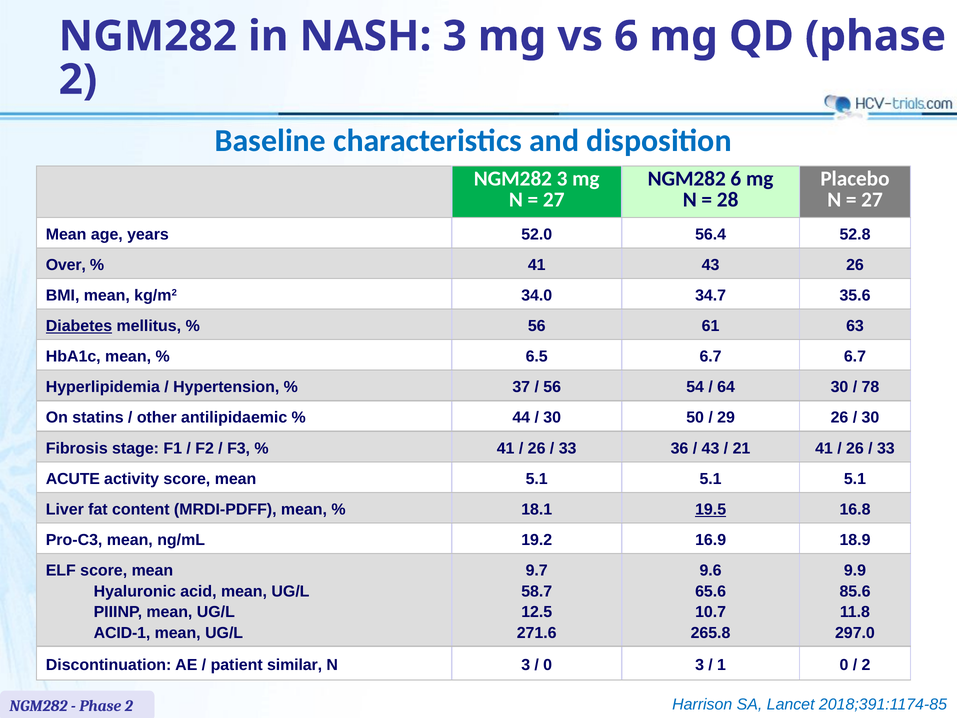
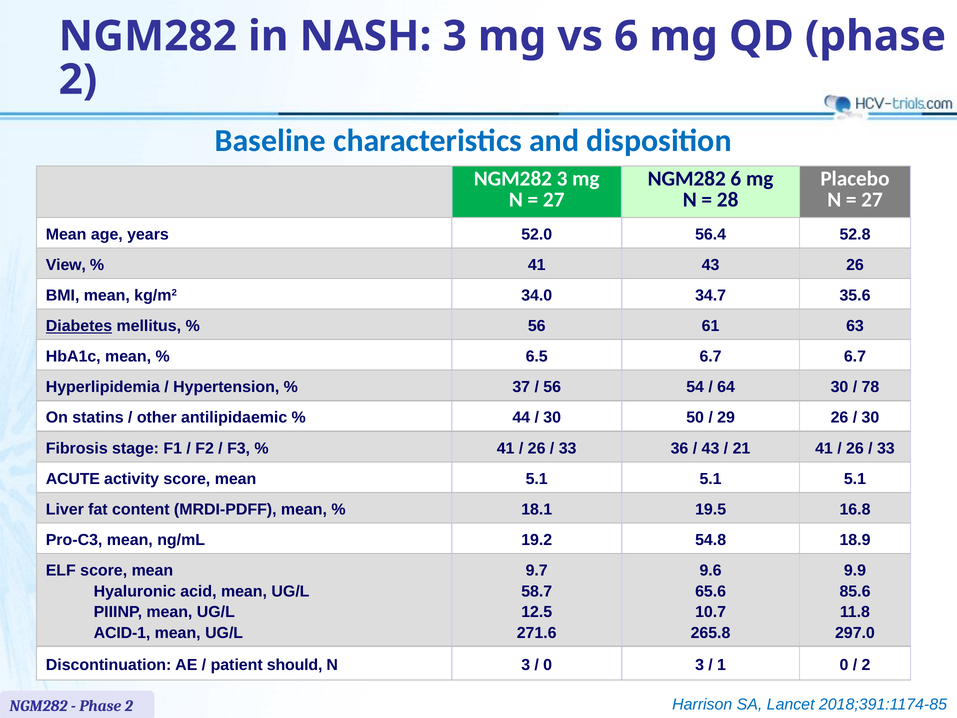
Over: Over -> View (66, 265)
19.5 underline: present -> none (711, 509)
16.9: 16.9 -> 54.8 (711, 540)
similar: similar -> should (295, 665)
